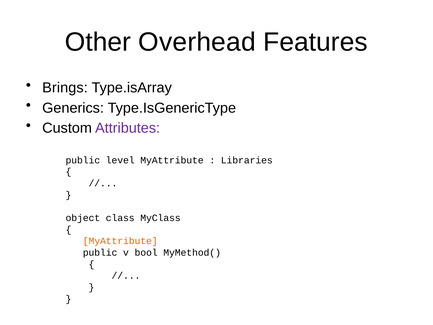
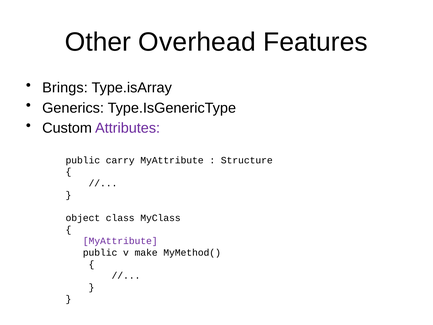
level: level -> carry (120, 160)
Libraries: Libraries -> Structure (247, 160)
MyAttribute colour: orange -> purple (120, 241)
bool: bool -> make (146, 252)
